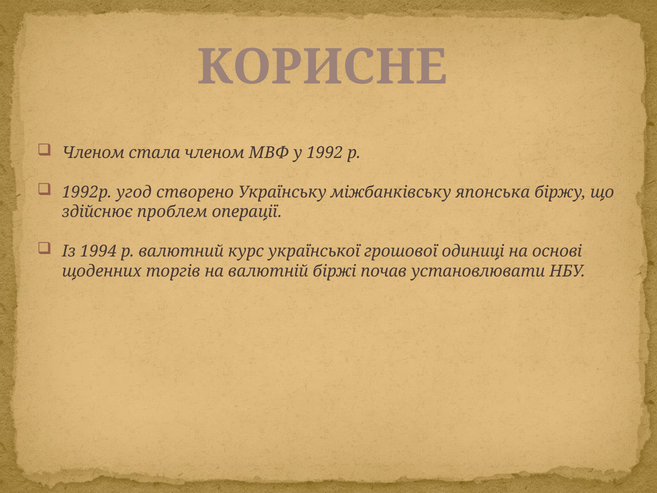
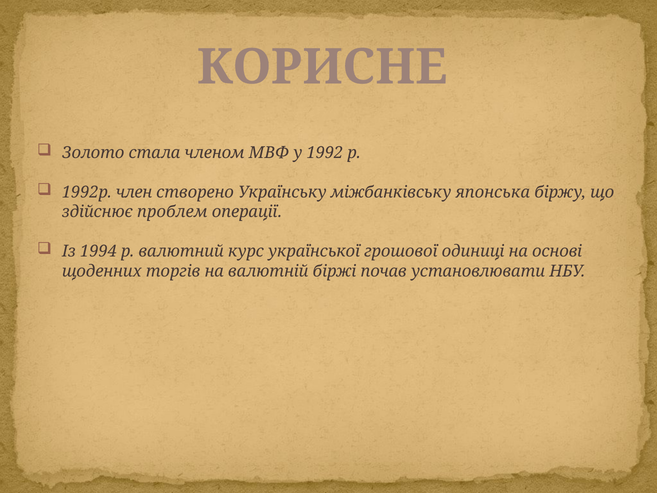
Членом: Членом -> Золото (93, 153)
угод: угод -> член (134, 192)
